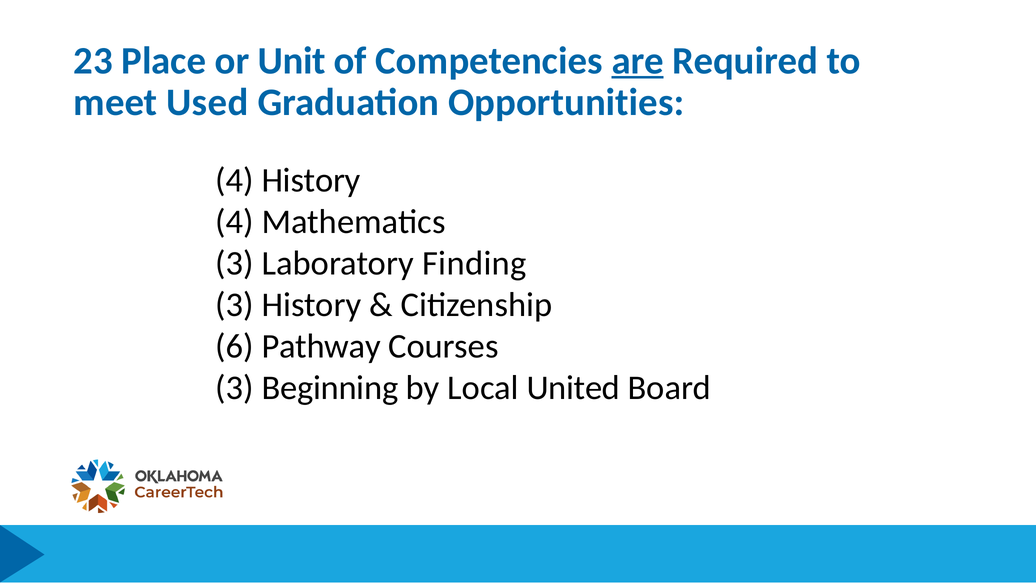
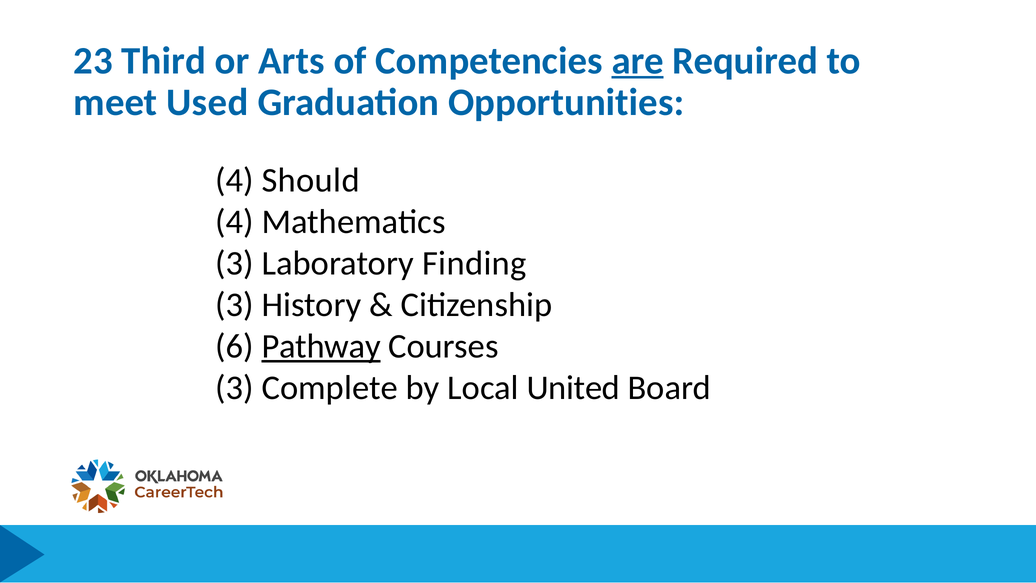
Place: Place -> Third (164, 61)
Unit: Unit -> Arts (291, 61)
4 History: History -> Should (311, 180)
Pathway underline: none -> present (321, 346)
Beginning: Beginning -> Complete (330, 388)
